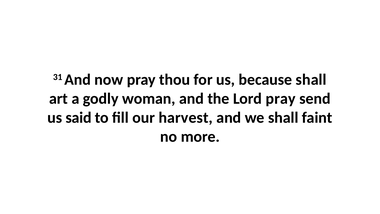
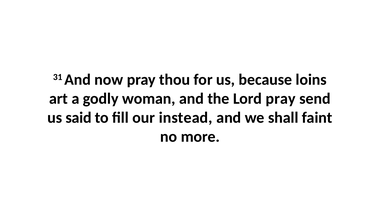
because shall: shall -> loins (311, 79)
harvest: harvest -> instead (186, 117)
